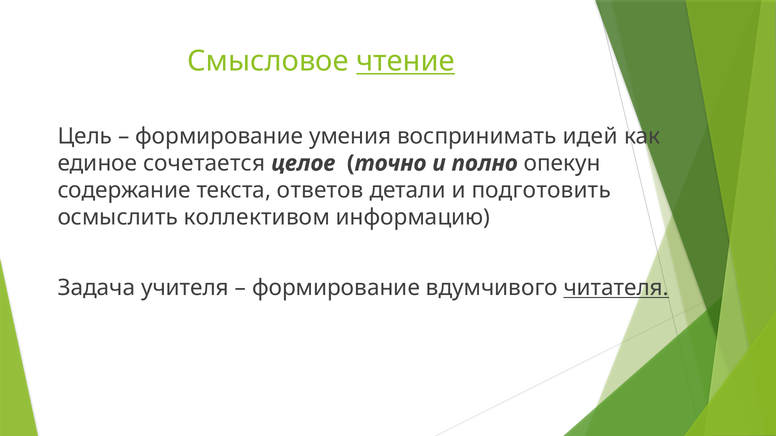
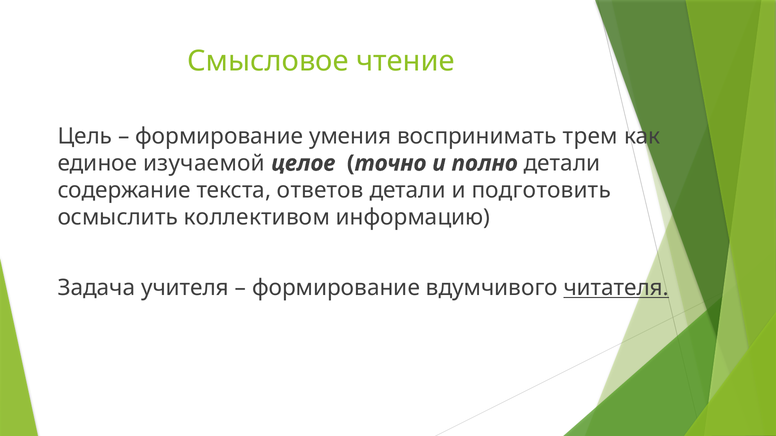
чтение underline: present -> none (406, 61)
идей: идей -> трем (590, 136)
сочетается: сочетается -> изучаемой (204, 163)
полно опекун: опекун -> детали (562, 163)
